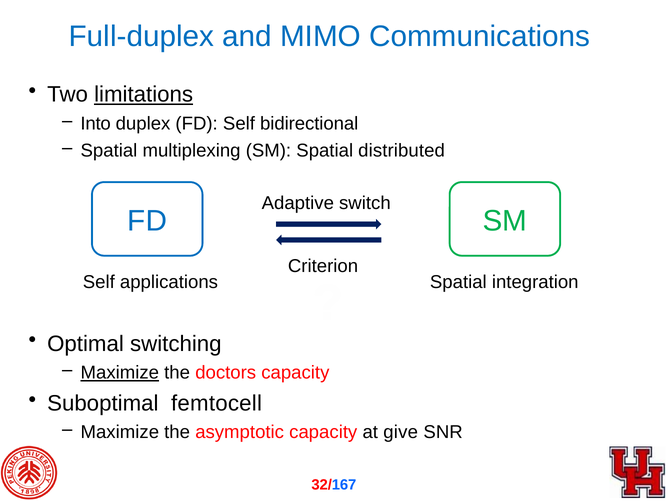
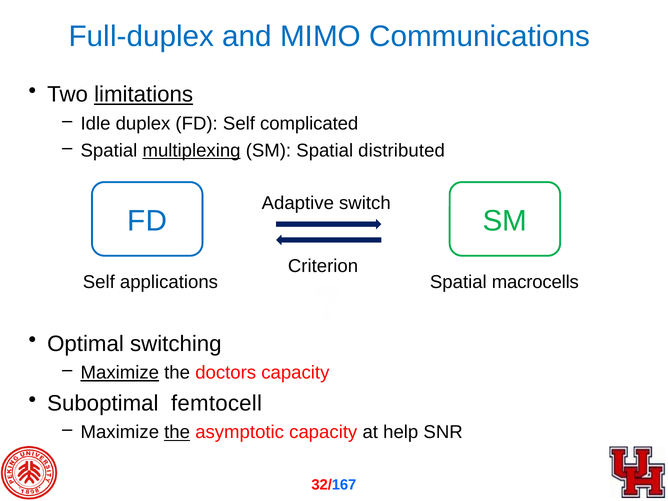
Into: Into -> Idle (96, 124)
bidirectional: bidirectional -> complicated (309, 124)
multiplexing underline: none -> present (192, 151)
integration: integration -> macrocells (535, 282)
the underline: none -> present (177, 432)
give: give -> help (401, 432)
